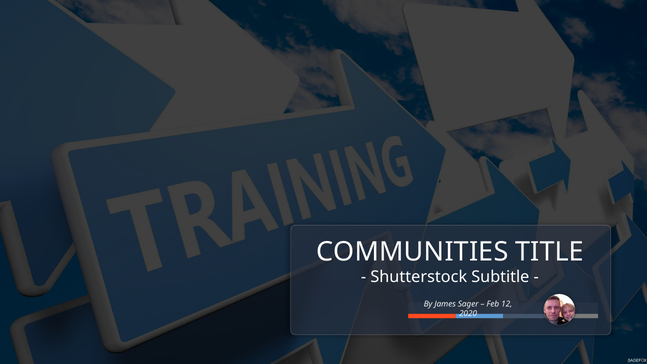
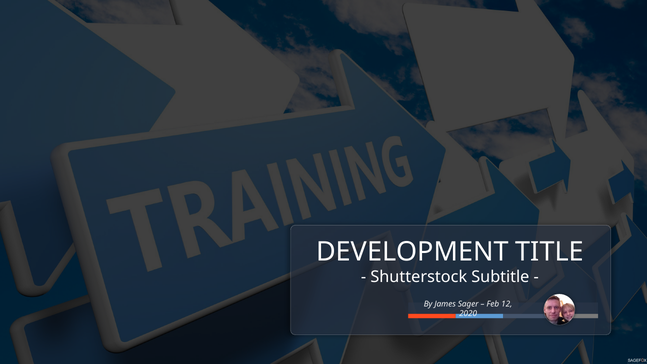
COMMUNITIES: COMMUNITIES -> DEVELOPMENT (412, 252)
